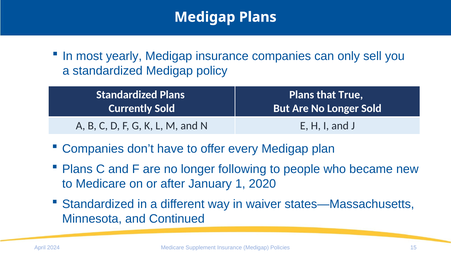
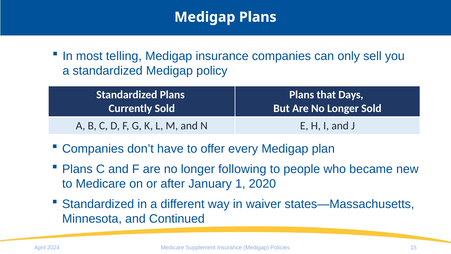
yearly: yearly -> telling (124, 56)
True: True -> Days (351, 95)
